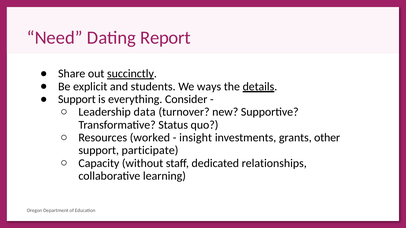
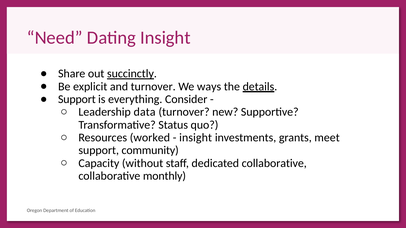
Dating Report: Report -> Insight (165, 38)
and students: students -> turnover (153, 87)
other: other -> meet (327, 138)
participate: participate -> community (150, 151)
dedicated relationships: relationships -> collaborative (274, 163)
learning: learning -> monthly (164, 176)
